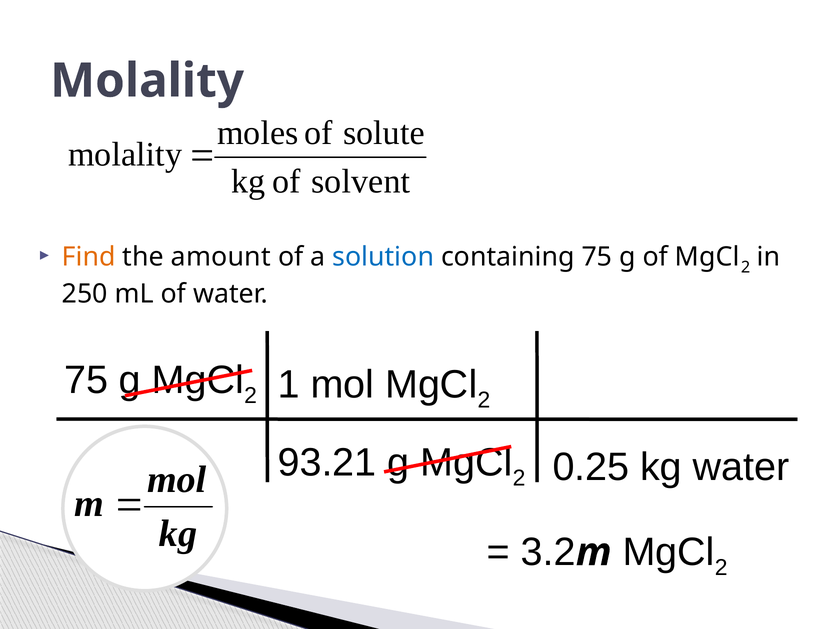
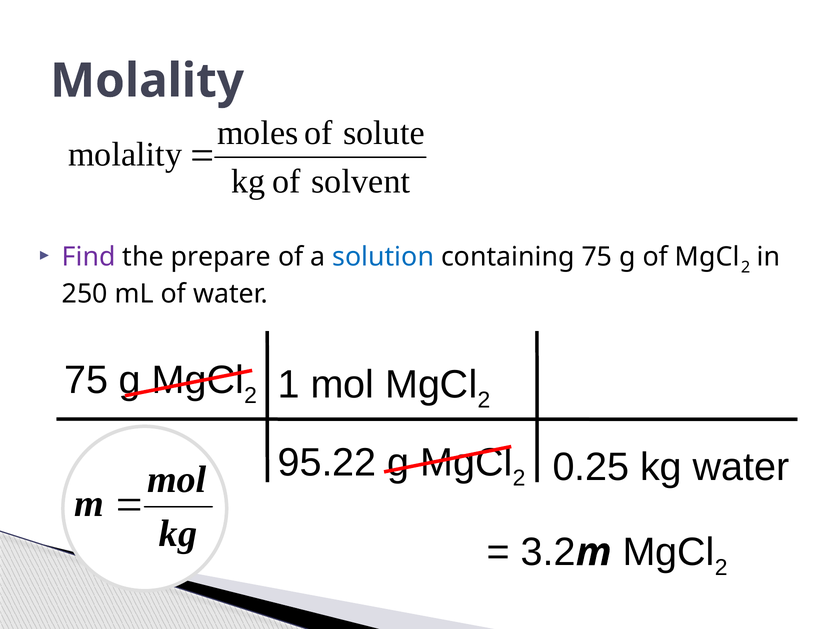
Find colour: orange -> purple (89, 257)
amount: amount -> prepare (221, 257)
93.21: 93.21 -> 95.22 (327, 462)
